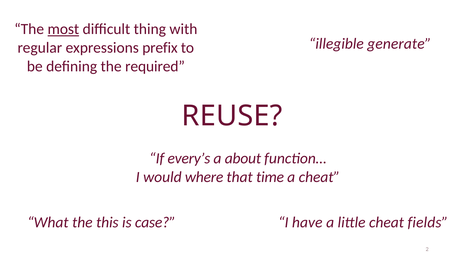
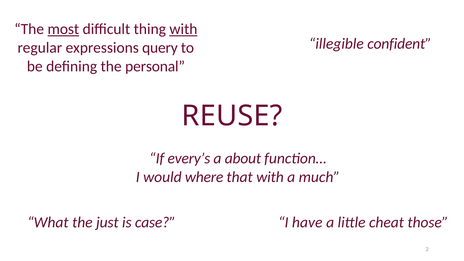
with underline: none -> present (183, 29)
generate: generate -> confident (399, 44)
prefix: prefix -> query (160, 48)
required: required -> personal (155, 66)
that time: time -> with (270, 177)
a cheat: cheat -> much (319, 177)
this: this -> just (107, 223)
fields: fields -> those (428, 223)
